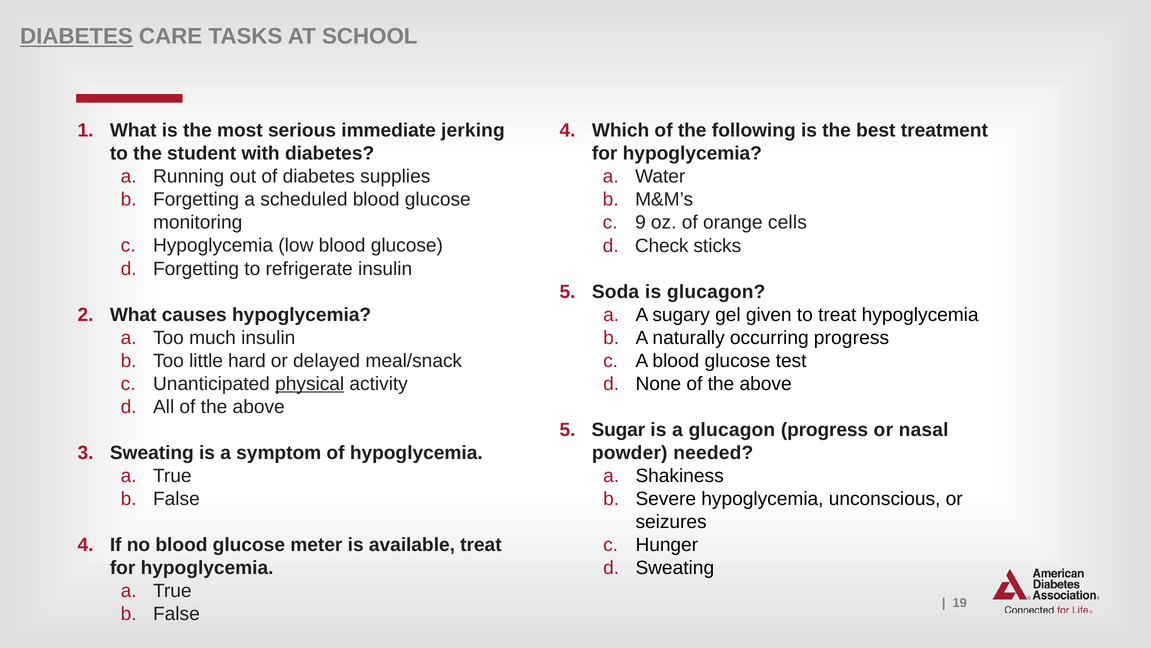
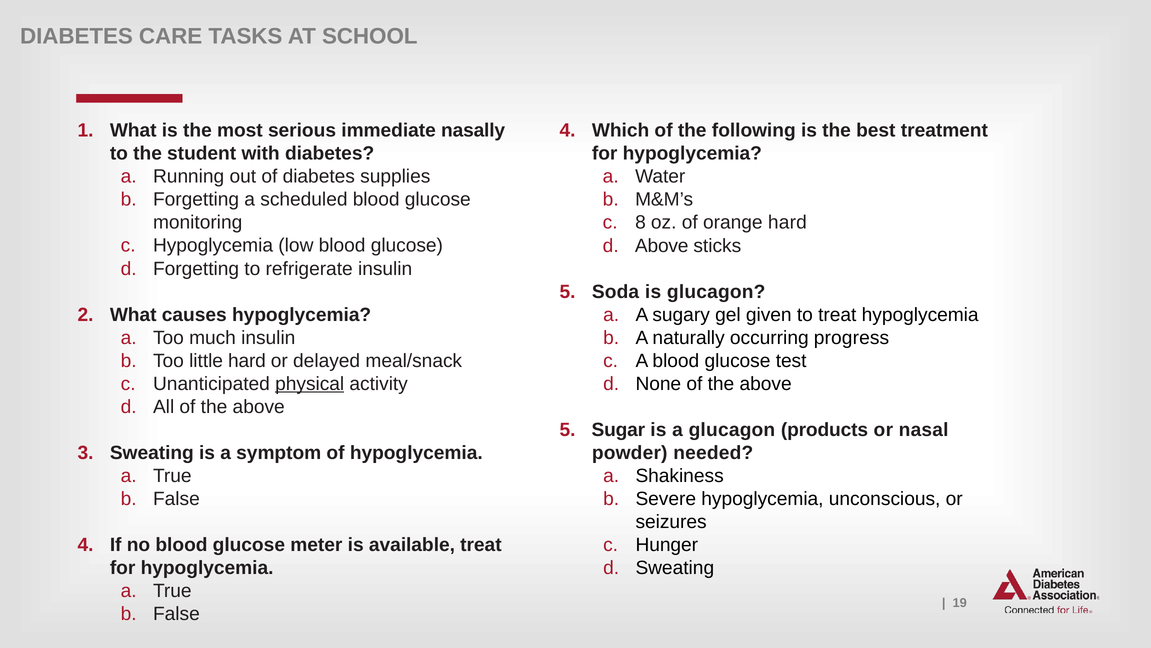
DIABETES underline: present -> none (76, 37)
jerking: jerking -> nasally (473, 130)
9: 9 -> 8 (640, 222)
orange cells: cells -> hard (787, 222)
Check: Check -> Above (662, 245)
glucagon progress: progress -> products (824, 430)
